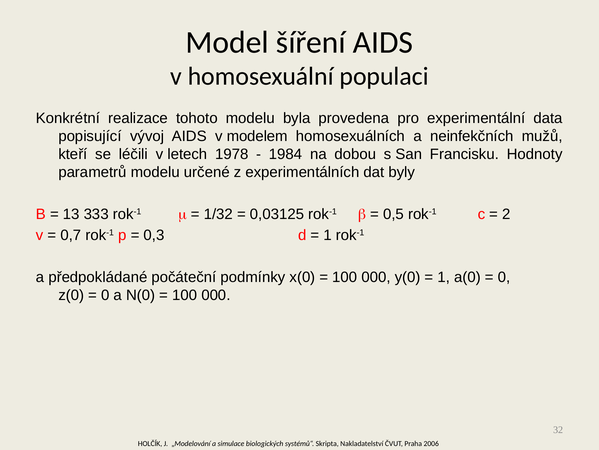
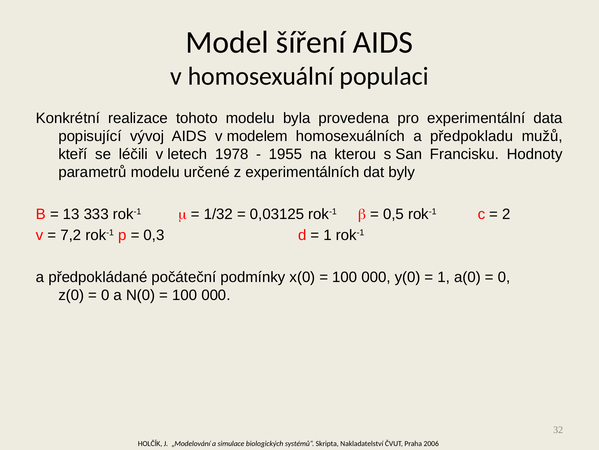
neinfekčních: neinfekčních -> předpokladu (472, 136)
1984: 1984 -> 1955 (286, 154)
dobou: dobou -> kterou (355, 154)
0,7: 0,7 -> 7,2 (71, 235)
